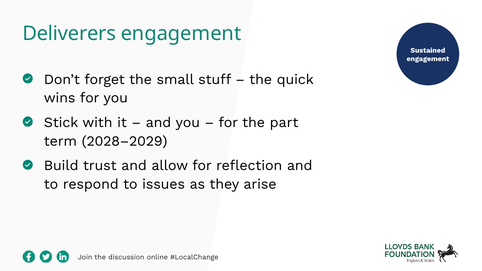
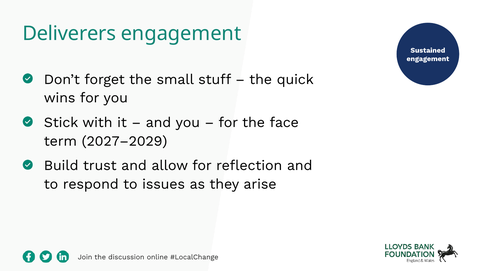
part: part -> face (284, 123)
2028–2029: 2028–2029 -> 2027–2029 (124, 141)
